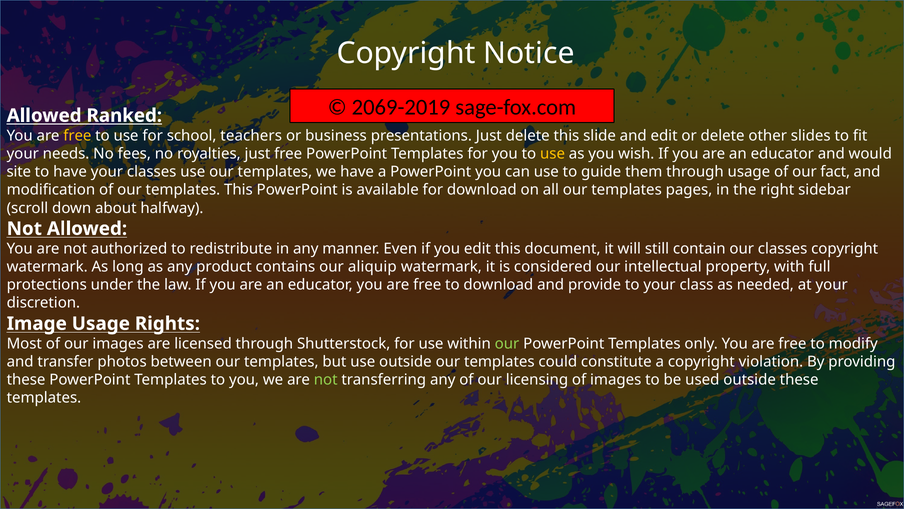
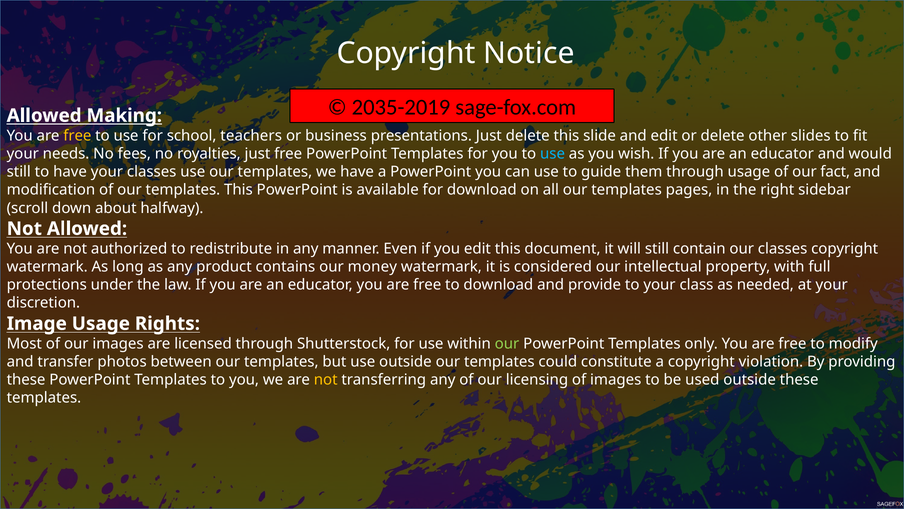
2069-2019: 2069-2019 -> 2035-2019 (401, 107)
Ranked: Ranked -> Making (124, 115)
use colour: yellow -> light blue (553, 154)
site: site -> still (19, 172)
aliquip: aliquip -> money (372, 267)
not colour: light green -> yellow (326, 380)
